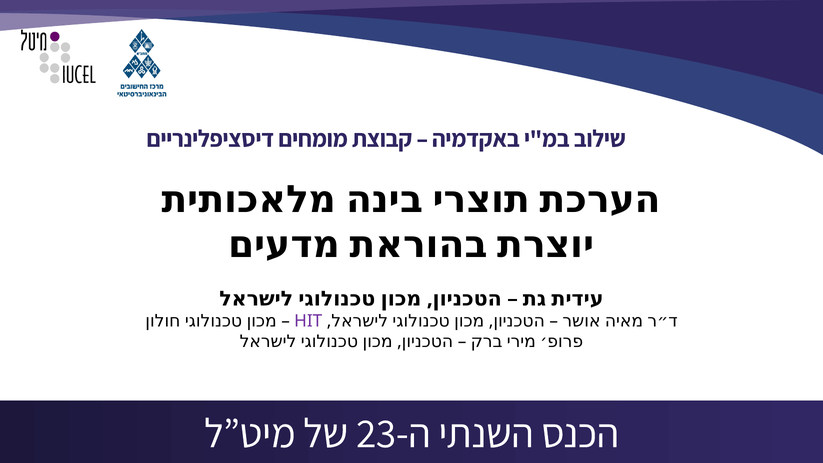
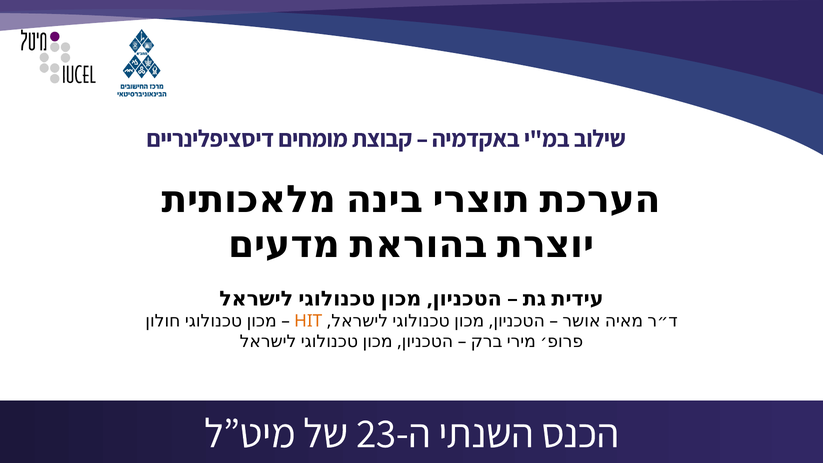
HIT colour: purple -> orange (308, 321)
